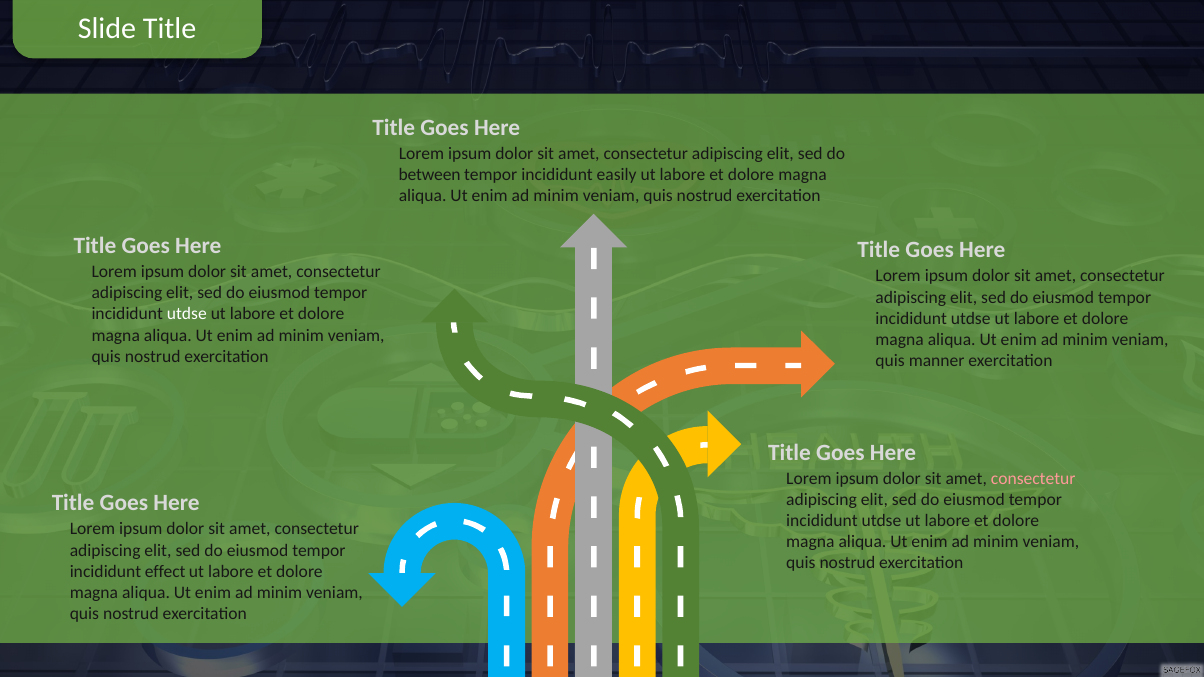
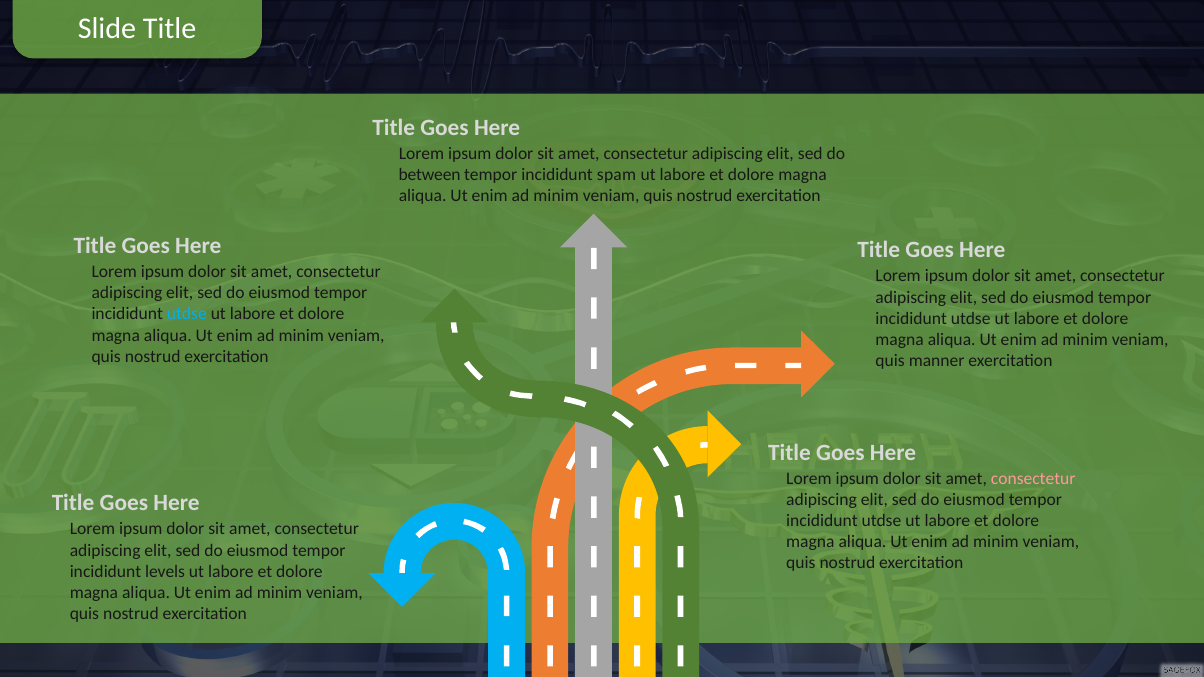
easily: easily -> spam (617, 175)
utdse colour: white -> light blue (187, 314)
effect: effect -> levels (165, 572)
